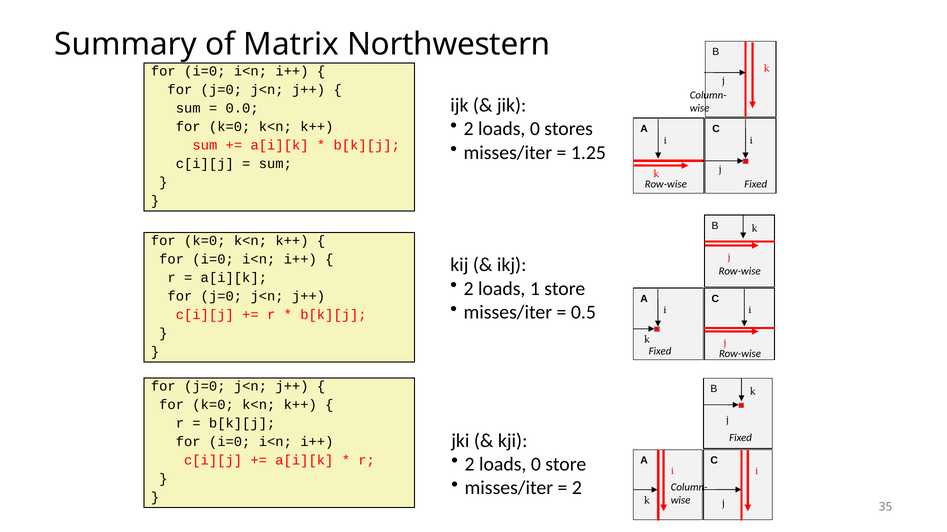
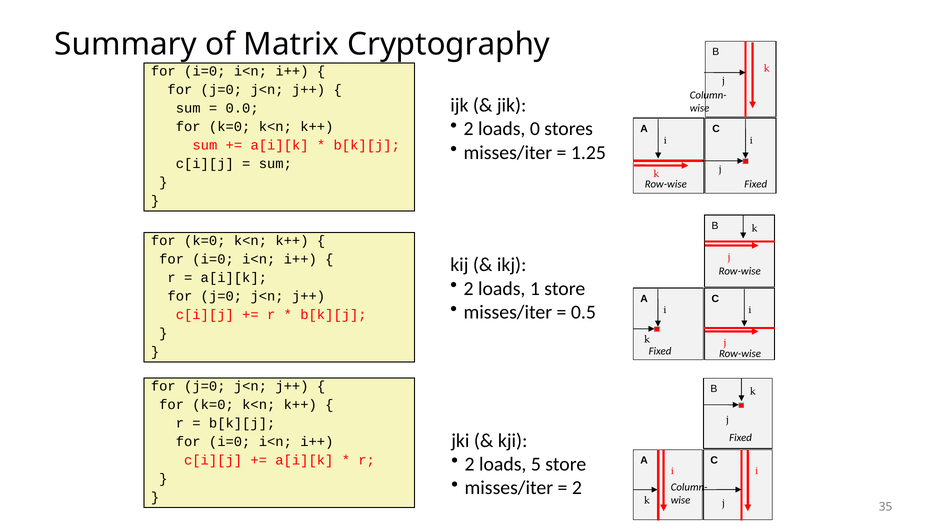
Northwestern: Northwestern -> Cryptography (449, 44)
0: 0 -> 5 (536, 465)
